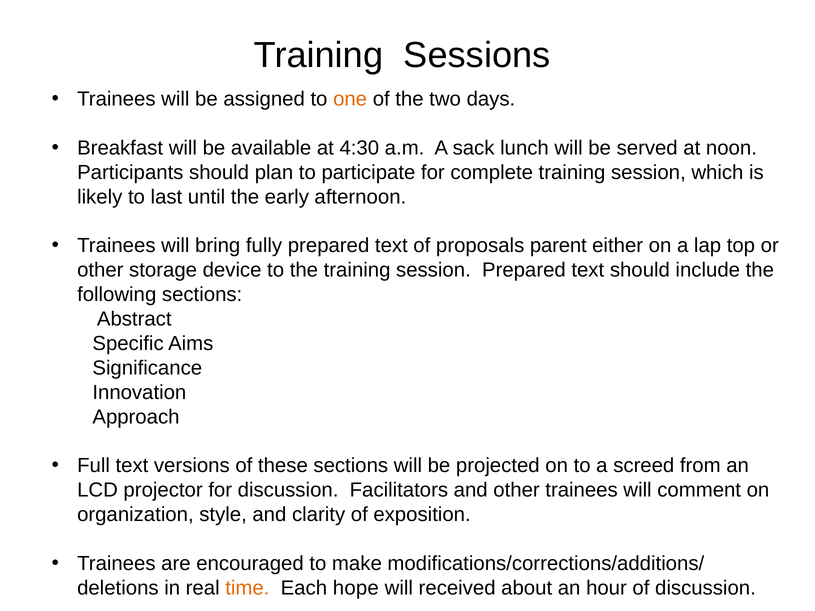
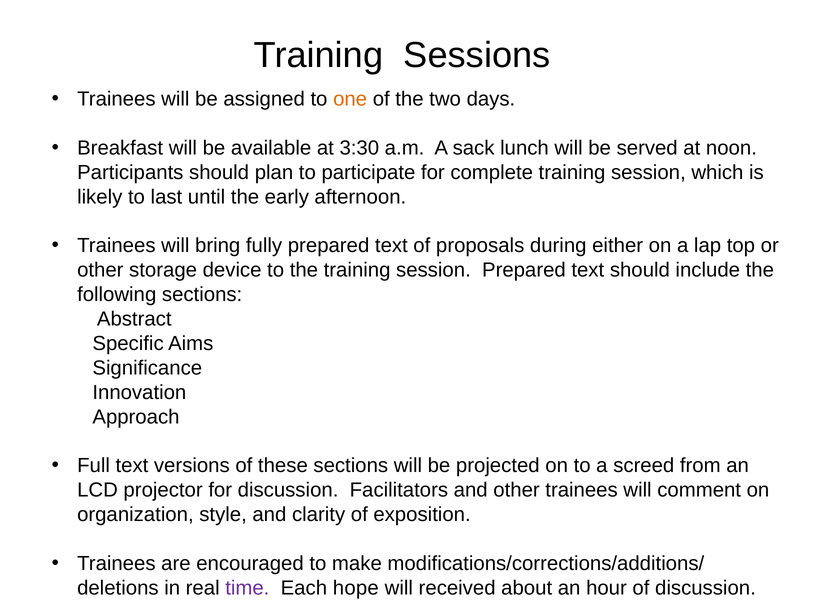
4:30: 4:30 -> 3:30 (359, 148)
parent: parent -> during (558, 246)
time colour: orange -> purple (247, 588)
